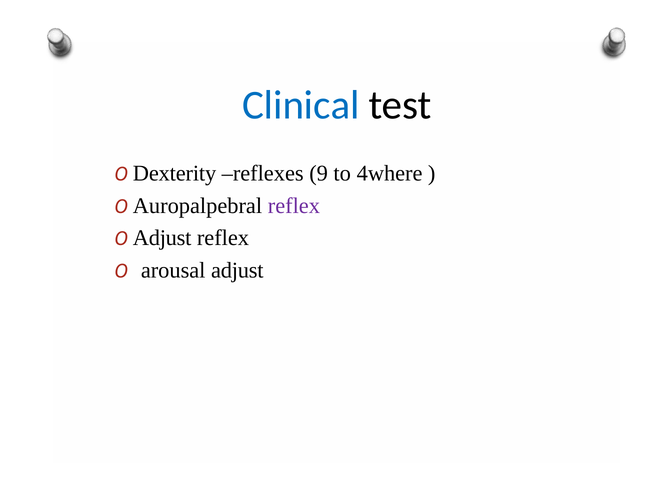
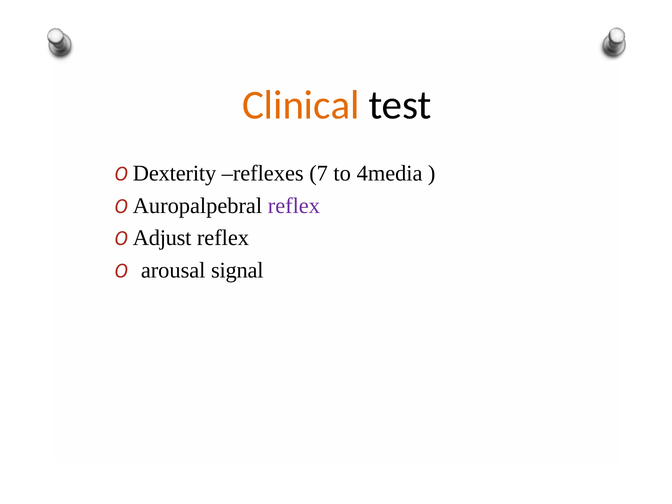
Clinical colour: blue -> orange (301, 105)
9: 9 -> 7 (319, 173)
4where: 4where -> 4media (390, 173)
arousal adjust: adjust -> signal (237, 270)
